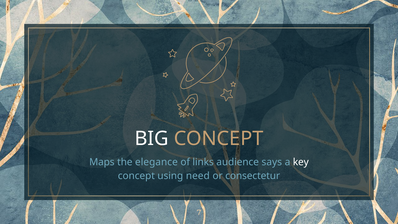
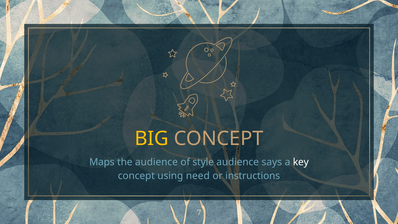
BIG colour: white -> yellow (152, 139)
the elegance: elegance -> audience (156, 162)
links: links -> style (203, 162)
consectetur: consectetur -> instructions (253, 176)
